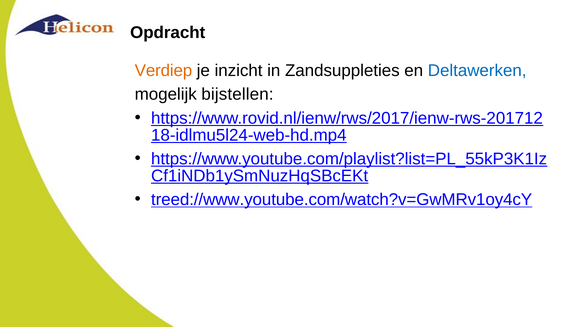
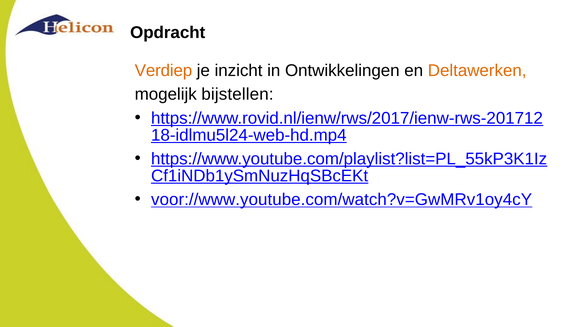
Zandsuppleties: Zandsuppleties -> Ontwikkelingen (342, 71)
Deltawerken colour: blue -> orange (477, 71)
treed://www.youtube.com/watch?v=GwMRv1oy4cY: treed://www.youtube.com/watch?v=GwMRv1oy4cY -> voor://www.youtube.com/watch?v=GwMRv1oy4cY (342, 199)
